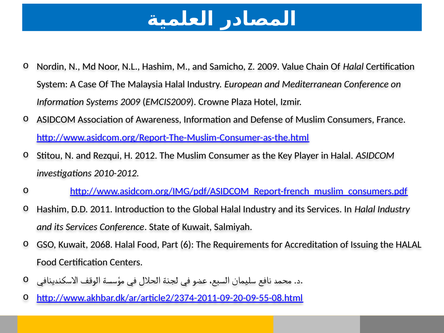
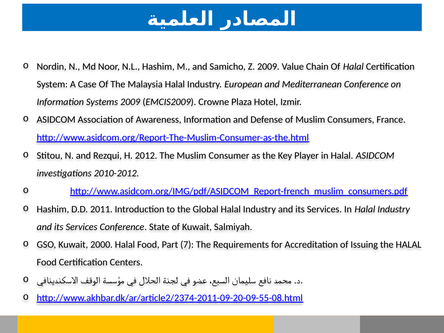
2068: 2068 -> 2000 (102, 245)
6: 6 -> 7 (187, 245)
